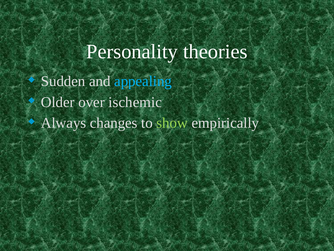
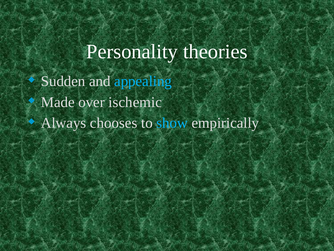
Older: Older -> Made (58, 102)
changes: changes -> chooses (114, 123)
show colour: light green -> light blue (172, 123)
